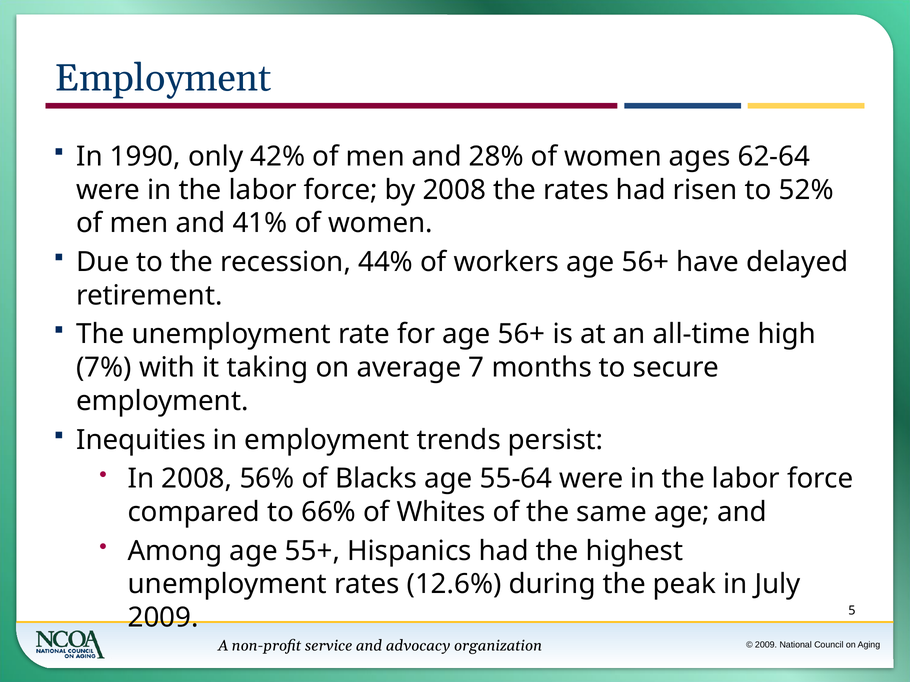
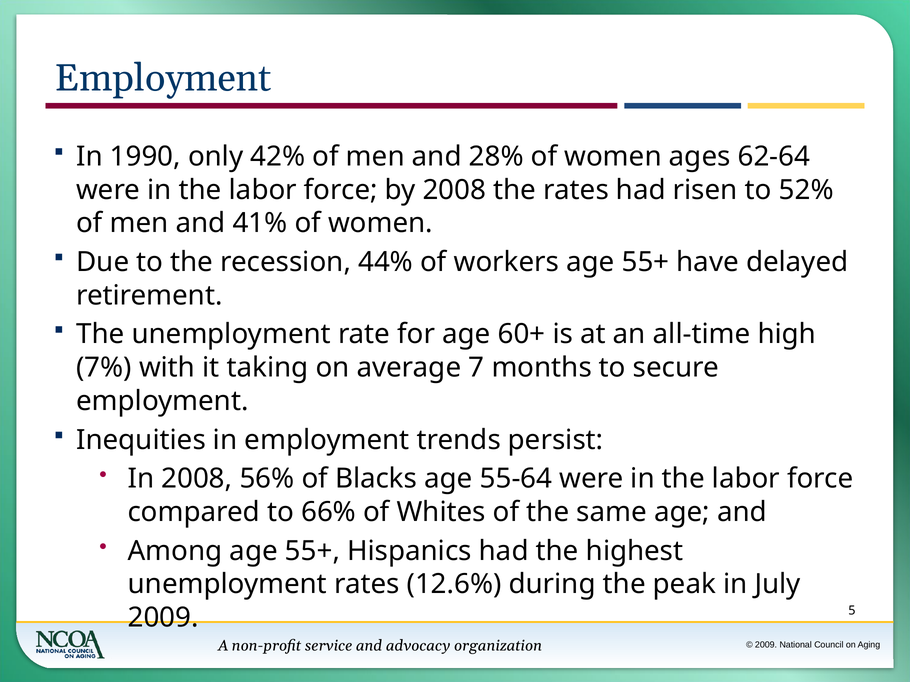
workers age 56+: 56+ -> 55+ (645, 262)
for age 56+: 56+ -> 60+ (522, 335)
